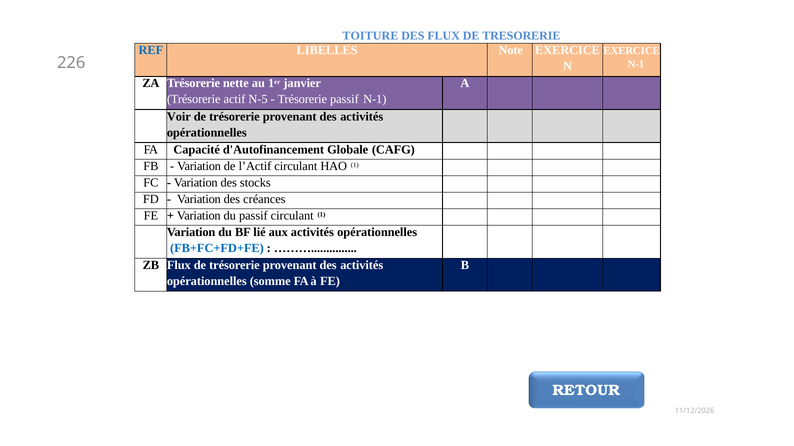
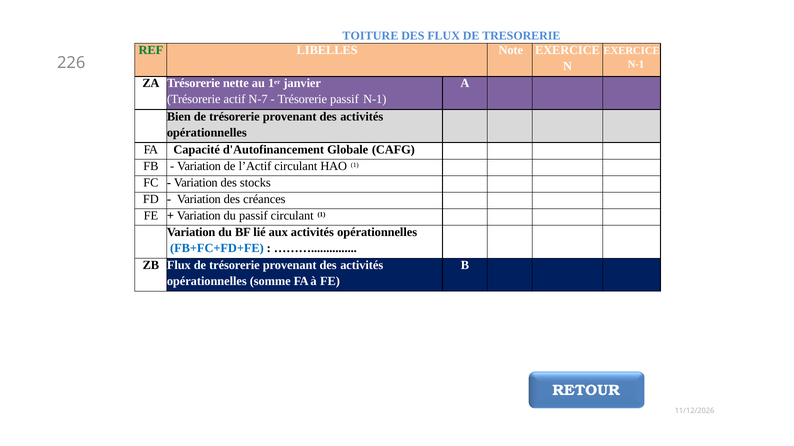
REF colour: blue -> green (151, 50)
N-5: N-5 -> N-7 (258, 100)
Voir: Voir -> Bien (179, 117)
